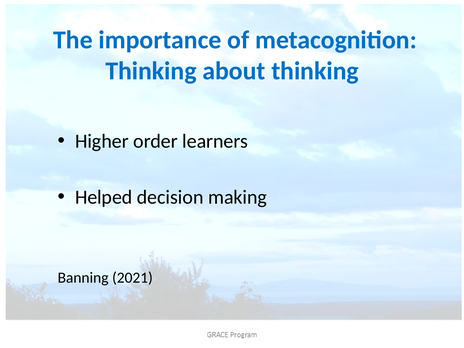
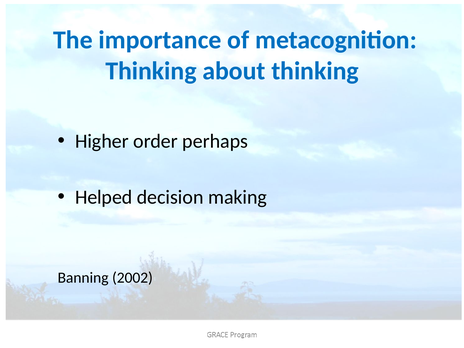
learners: learners -> perhaps (215, 141)
2021: 2021 -> 2002 (132, 278)
